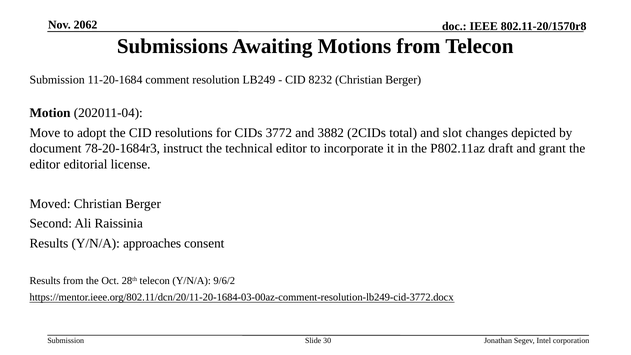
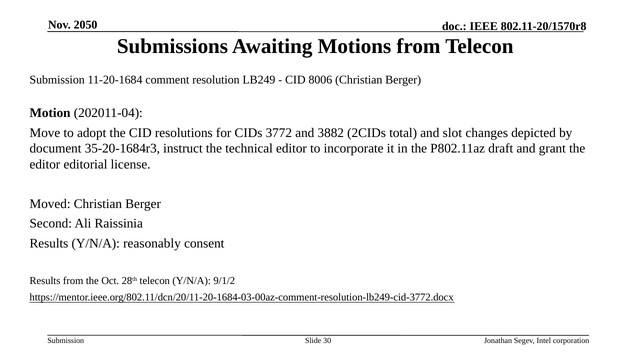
2062: 2062 -> 2050 (86, 25)
8232: 8232 -> 8006 (320, 80)
78-20-1684r3: 78-20-1684r3 -> 35-20-1684r3 (122, 148)
approaches: approaches -> reasonably (152, 243)
9/6/2: 9/6/2 -> 9/1/2 (224, 281)
